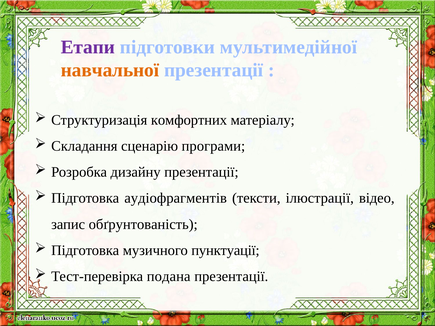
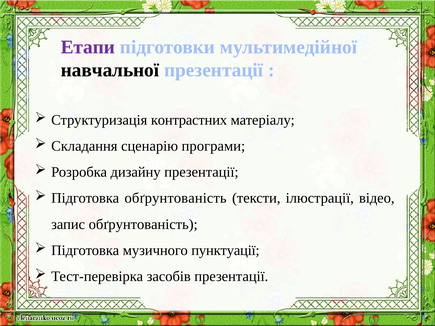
навчальної colour: orange -> black (110, 70)
комфортних: комфортних -> контрастних (189, 120)
Підготовка аудіофрагментів: аудіофрагментів -> обґрунтованість (176, 198)
подана: подана -> засобів (169, 277)
